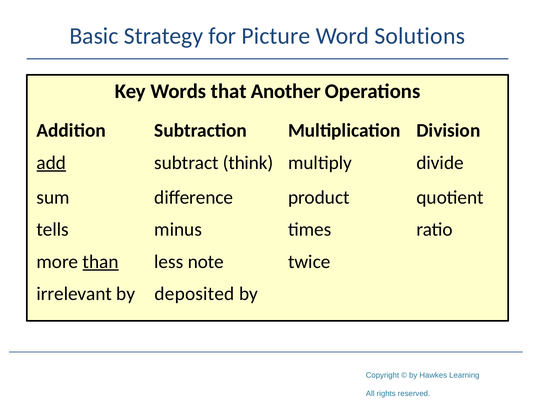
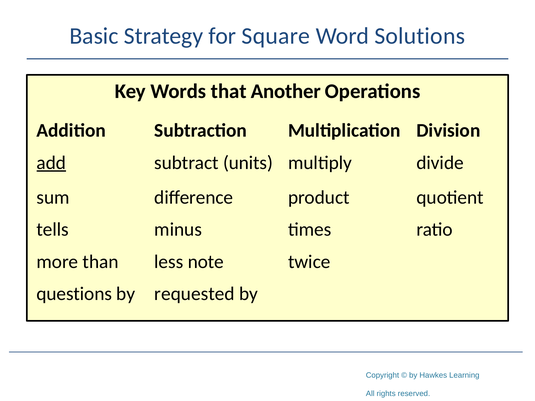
Picture: Picture -> Square (276, 36)
think: think -> units (248, 163)
than underline: present -> none (101, 262)
irrelevant: irrelevant -> questions (74, 294)
deposited: deposited -> requested (195, 294)
